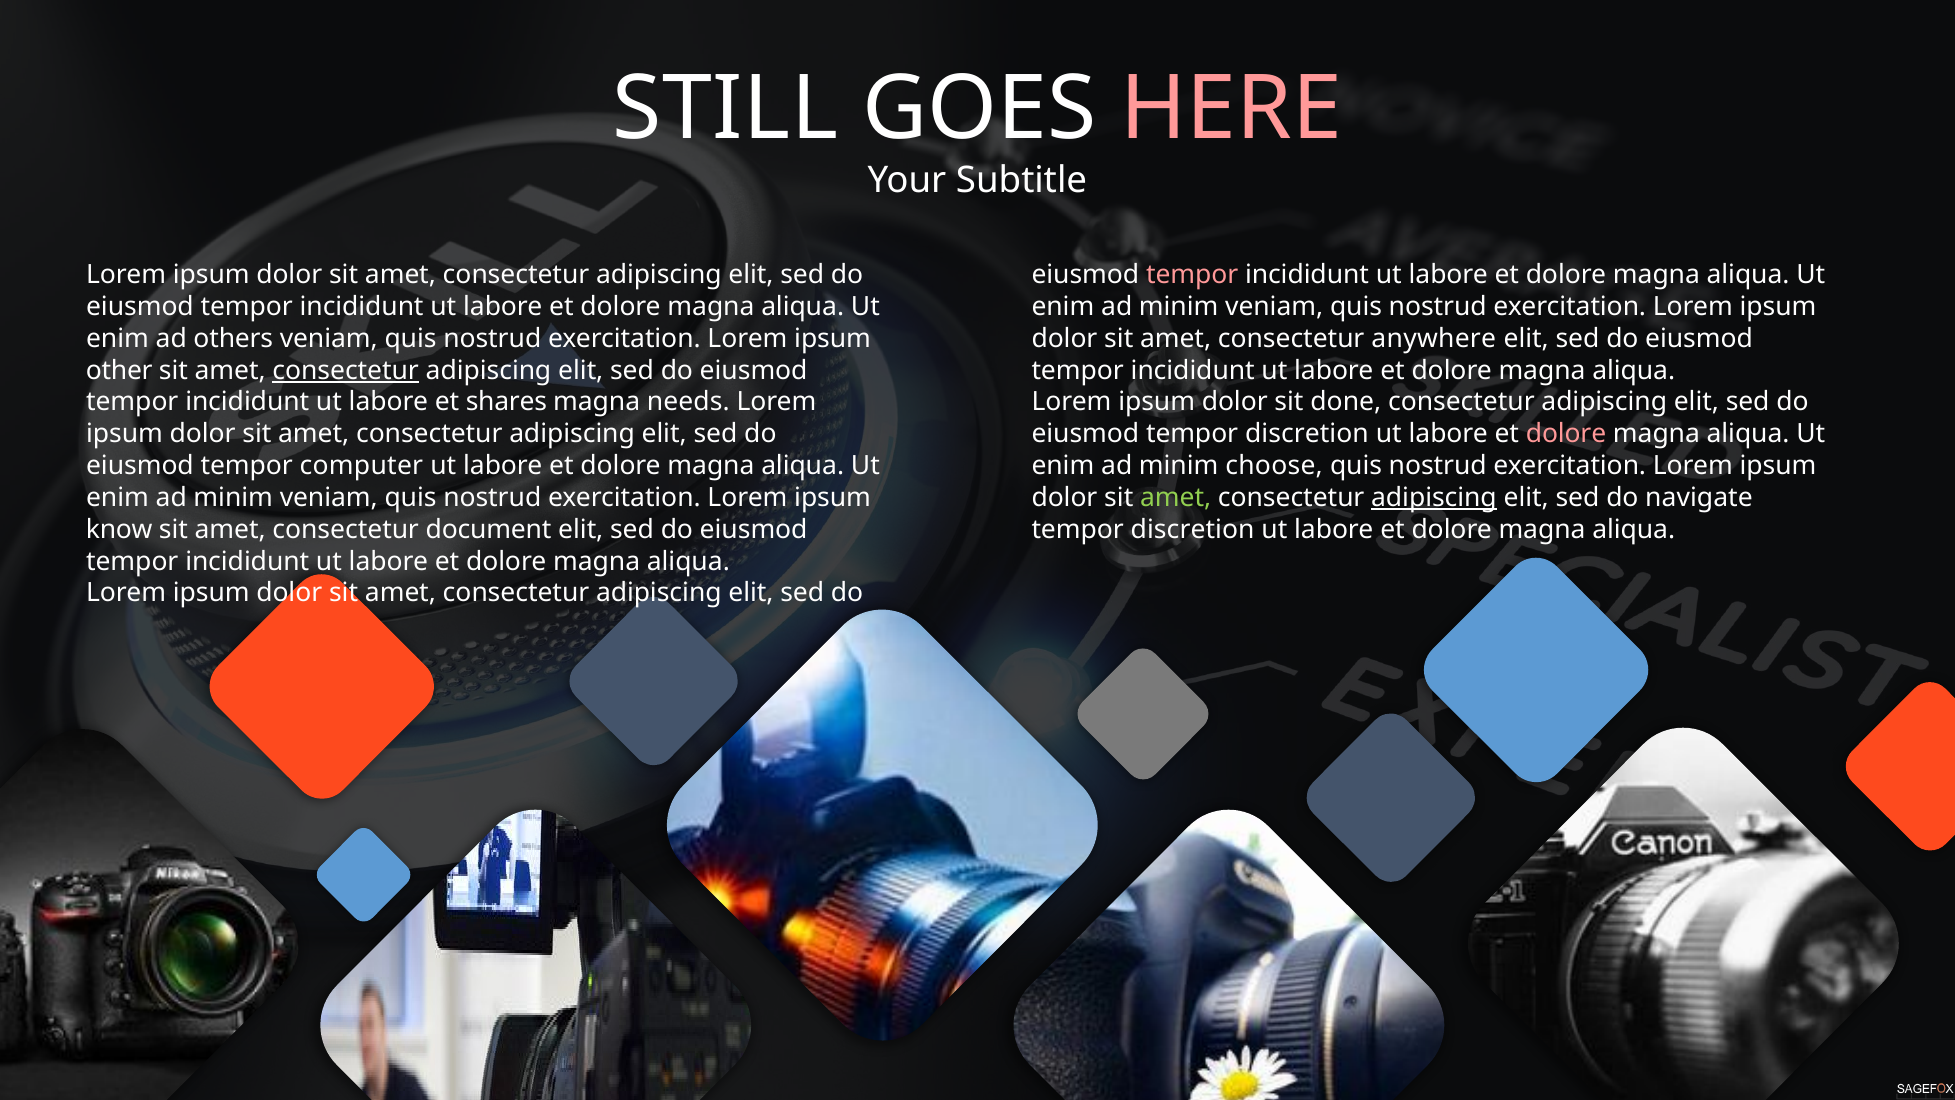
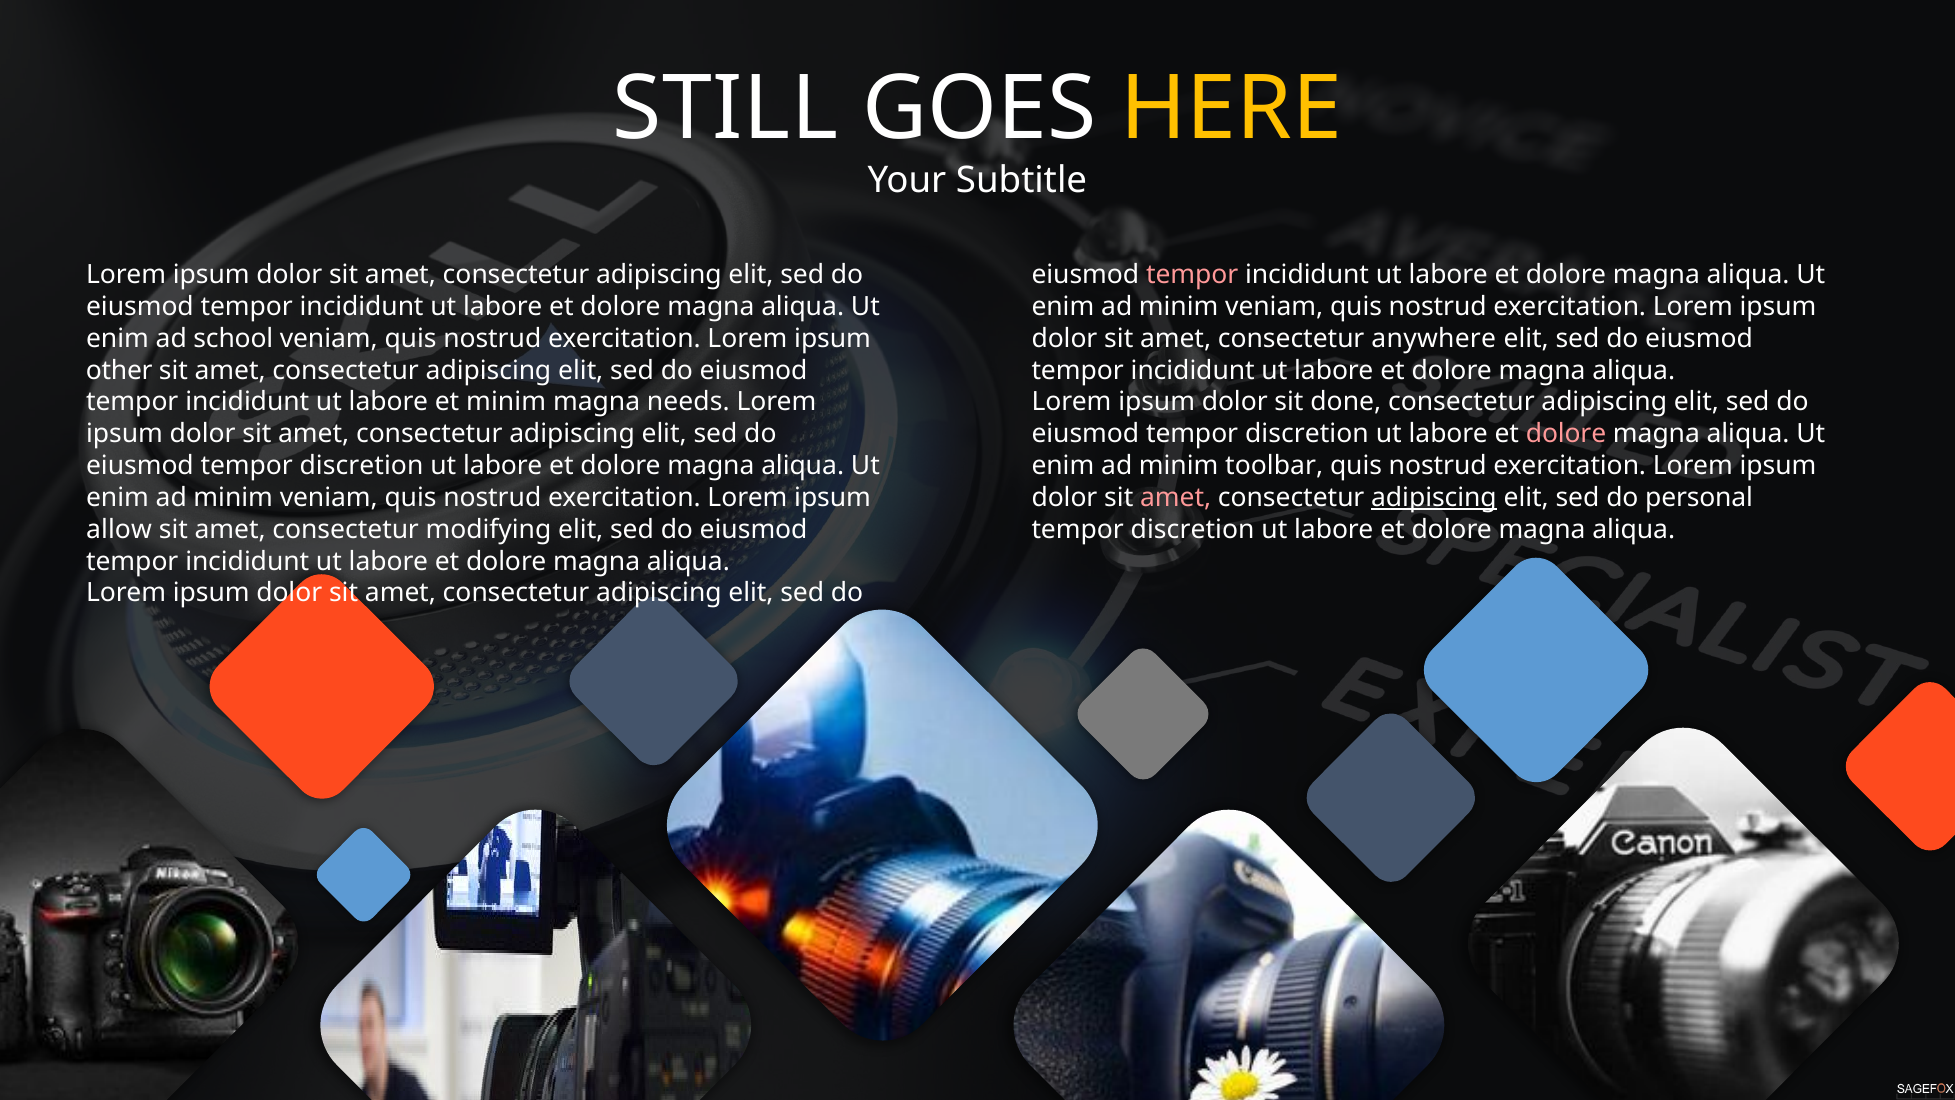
HERE colour: pink -> yellow (1231, 109)
others: others -> school (233, 338)
consectetur underline: present -> none (346, 370)
et shares: shares -> minim (506, 402)
computer: computer -> discretion (362, 466)
choose: choose -> toolbar (1274, 466)
amet colour: light green -> pink (1176, 498)
navigate: navigate -> personal (1699, 498)
know: know -> allow (119, 529)
document: document -> modifying (489, 529)
